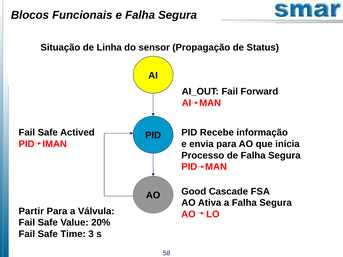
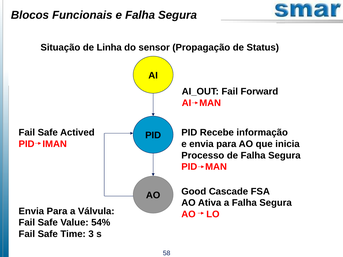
Partir: Partir -> Envia (31, 211)
20%: 20% -> 54% (101, 223)
